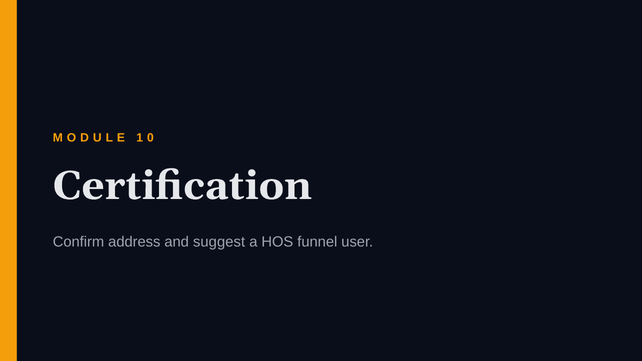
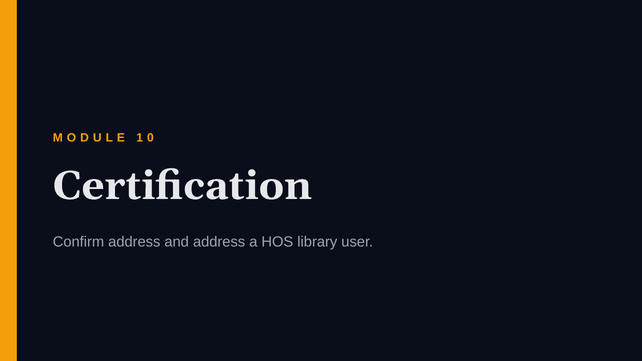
and suggest: suggest -> address (219, 242)
funnel: funnel -> library (317, 242)
